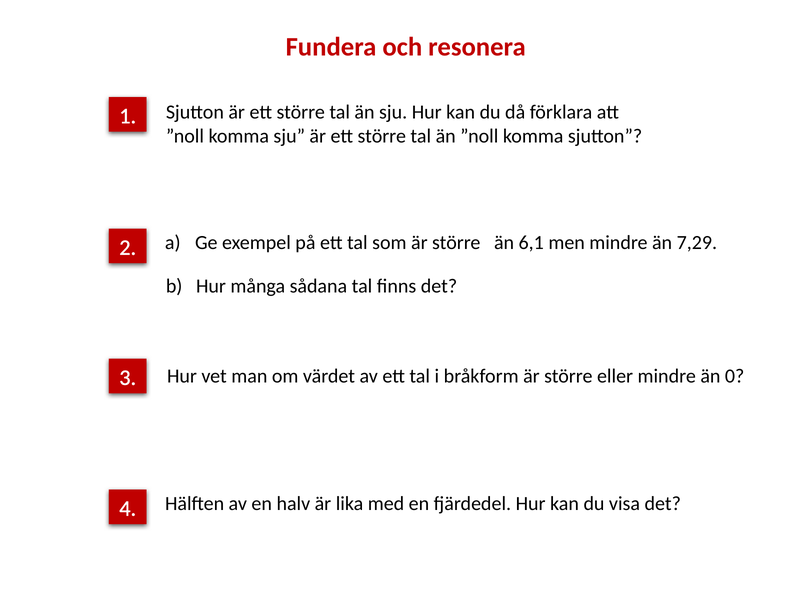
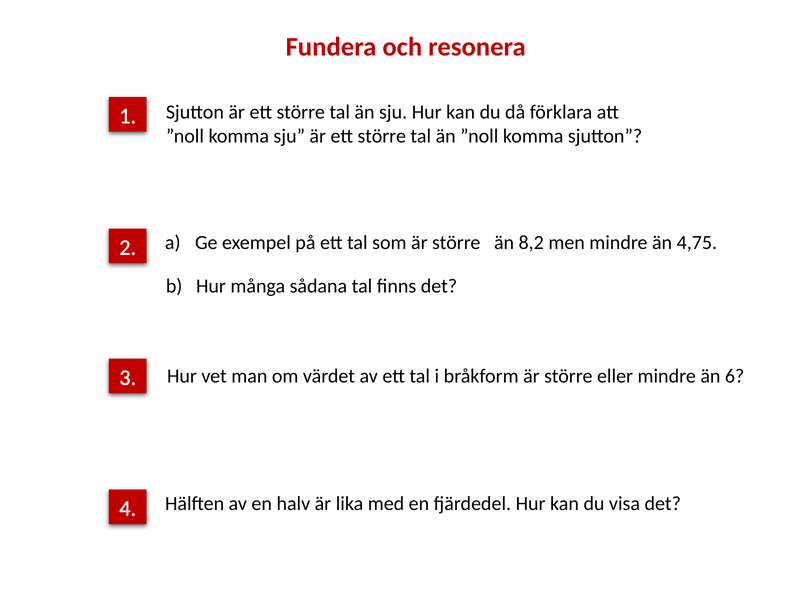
6,1: 6,1 -> 8,2 (531, 243)
7,29: 7,29 -> 4,75 (697, 243)
0: 0 -> 6 (735, 376)
